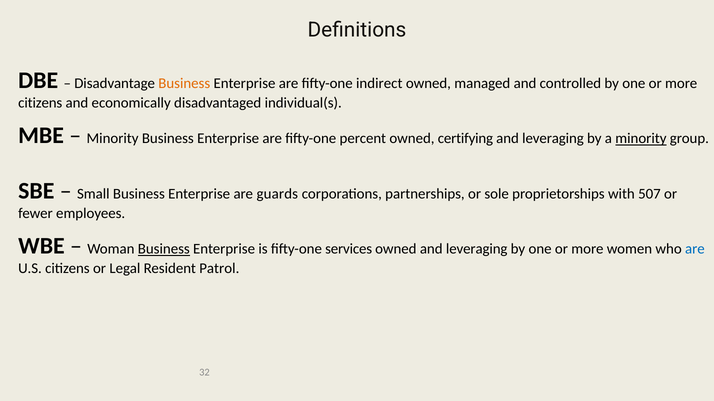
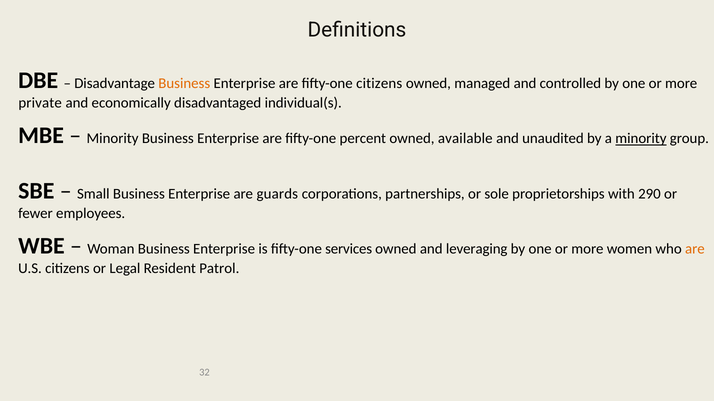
fifty-one indirect: indirect -> citizens (379, 83)
citizens: citizens -> private (40, 103)
certifying: certifying -> available (465, 139)
leveraging: leveraging -> unaudited (553, 139)
507: 507 -> 290 (649, 194)
Business underline: present -> none (164, 249)
are colour: blue -> orange (695, 249)
